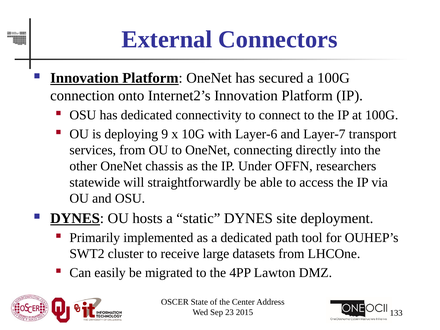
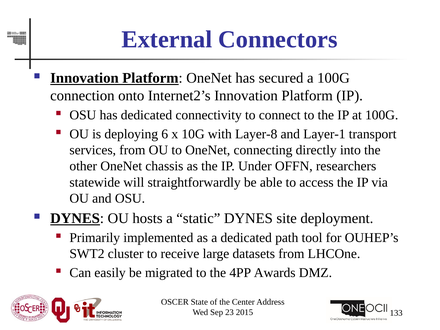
9: 9 -> 6 (165, 134)
Layer-6: Layer-6 -> Layer-8 (256, 134)
Layer-7: Layer-7 -> Layer-1 (324, 134)
Lawton: Lawton -> Awards (275, 273)
